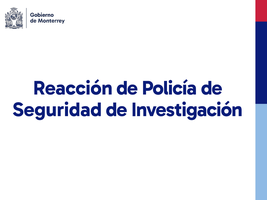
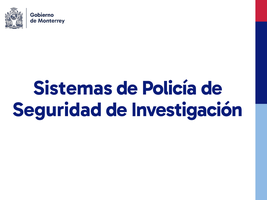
Reacción: Reacción -> Sistemas (73, 88)
